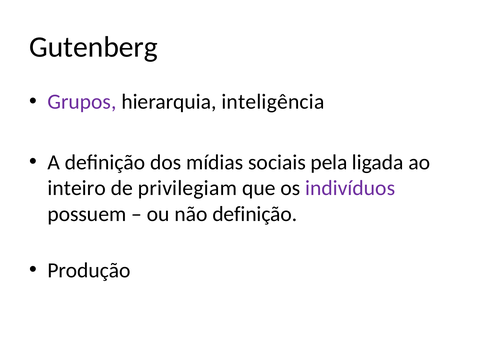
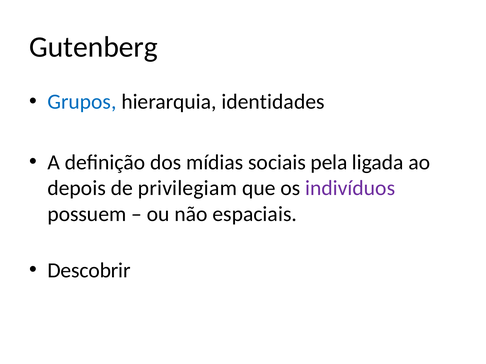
Grupos colour: purple -> blue (82, 102)
inteligência: inteligência -> identidades (273, 102)
inteiro: inteiro -> depois (77, 188)
não definição: definição -> espaciais (255, 214)
Produção: Produção -> Descobrir (89, 271)
